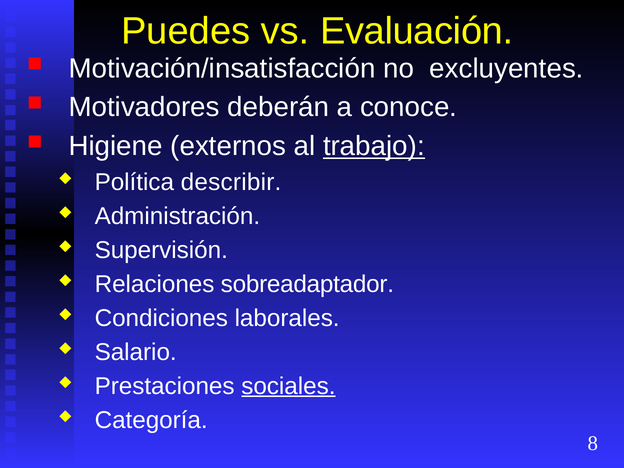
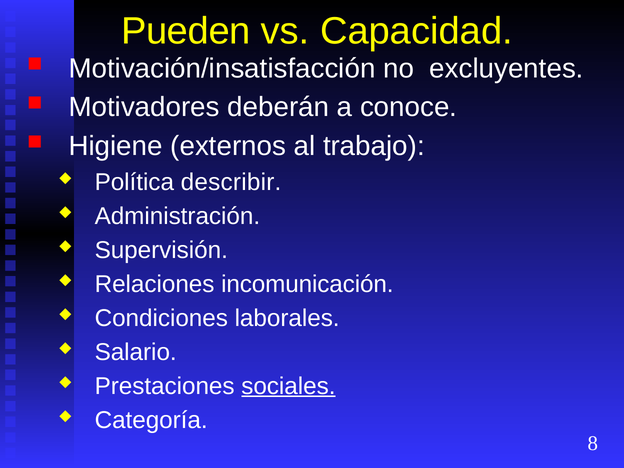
Puedes: Puedes -> Pueden (186, 31)
Evaluación: Evaluación -> Capacidad (416, 31)
trabajo underline: present -> none (374, 146)
sobreadaptador: sobreadaptador -> incomunicación (307, 284)
